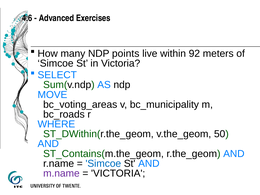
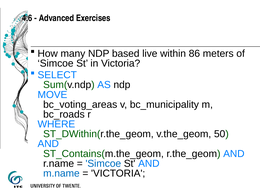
points: points -> based (126, 54)
92: 92 -> 86 (194, 54)
m.name colour: purple -> blue (61, 173)
